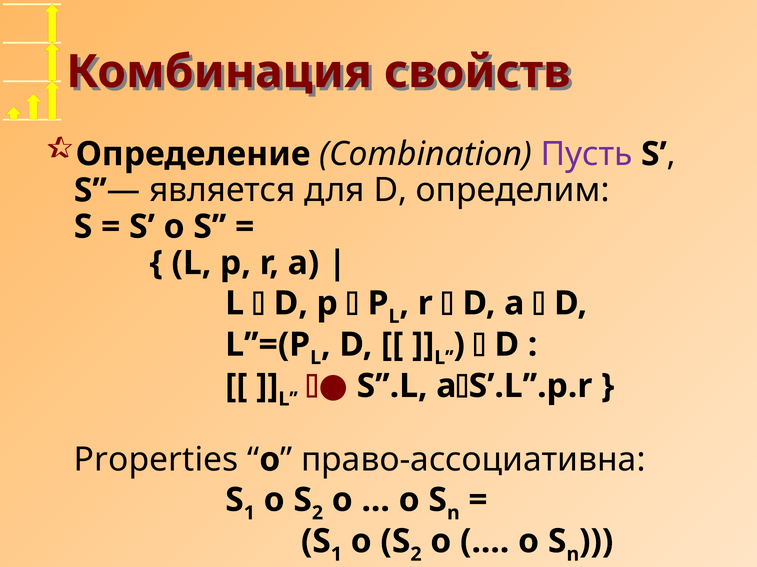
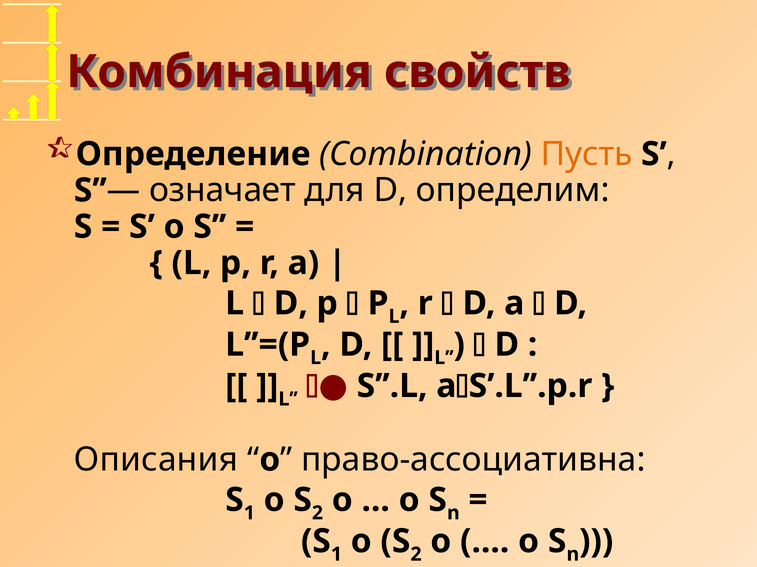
Пусть colour: purple -> orange (587, 154)
является: является -> означает (223, 191)
Properties: Properties -> Описания (156, 460)
